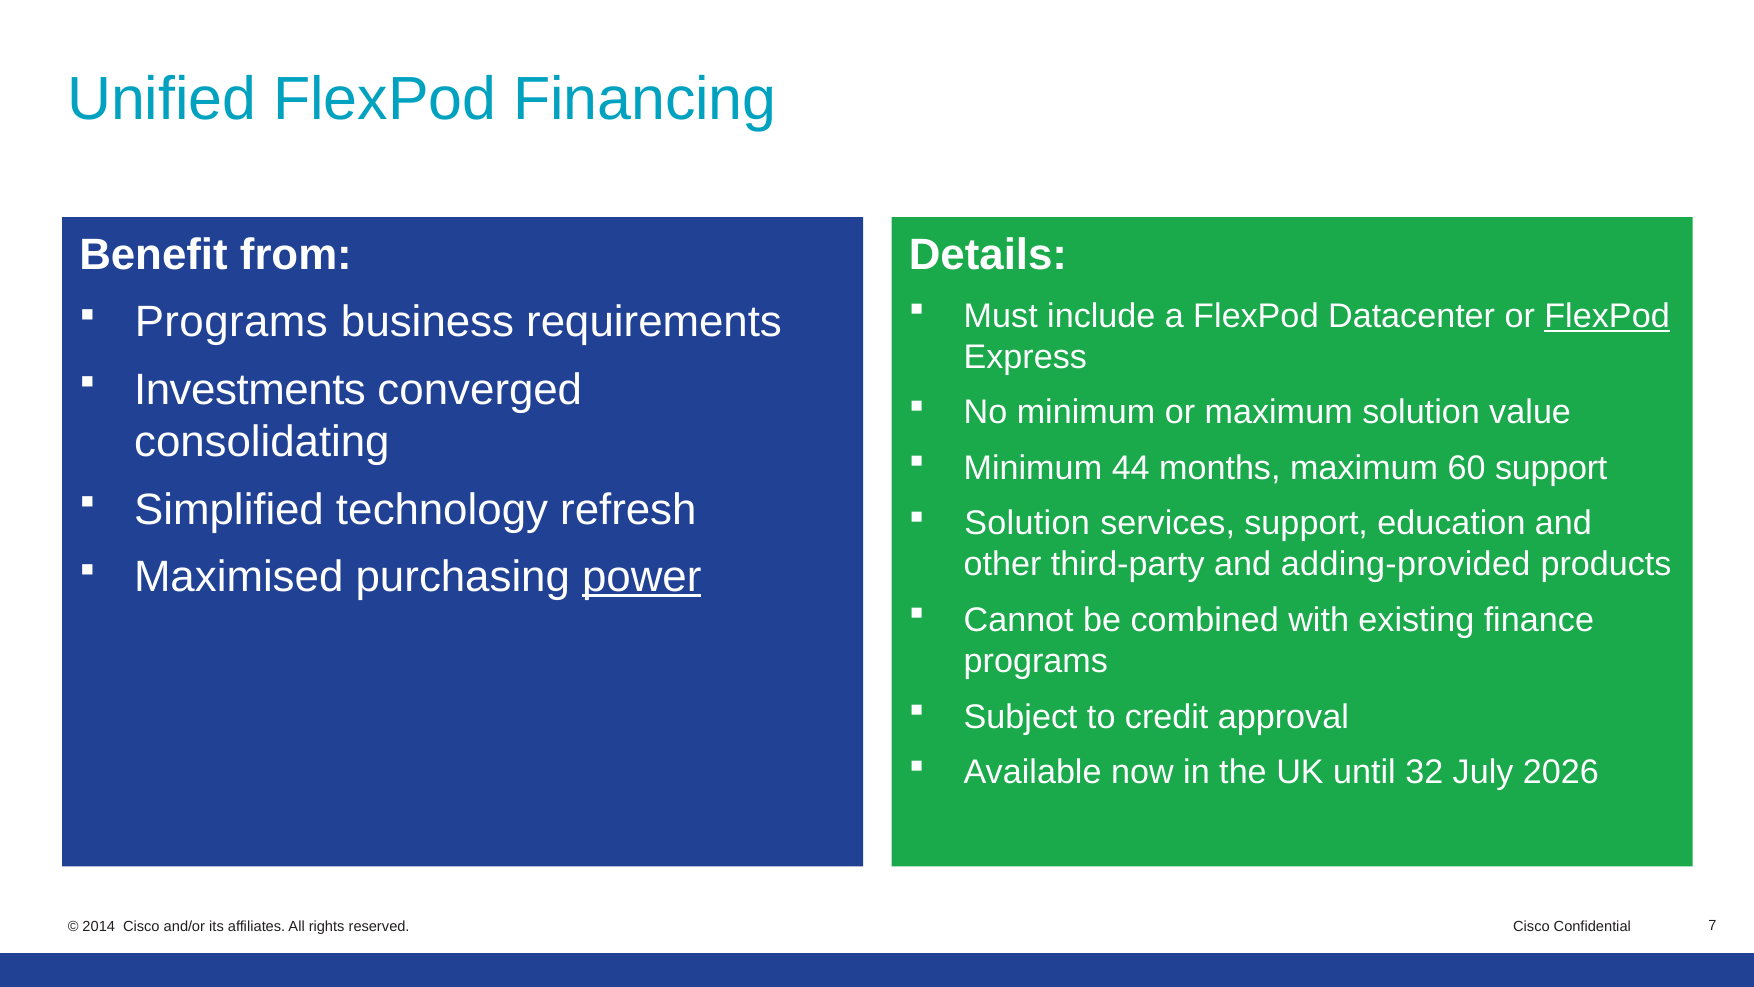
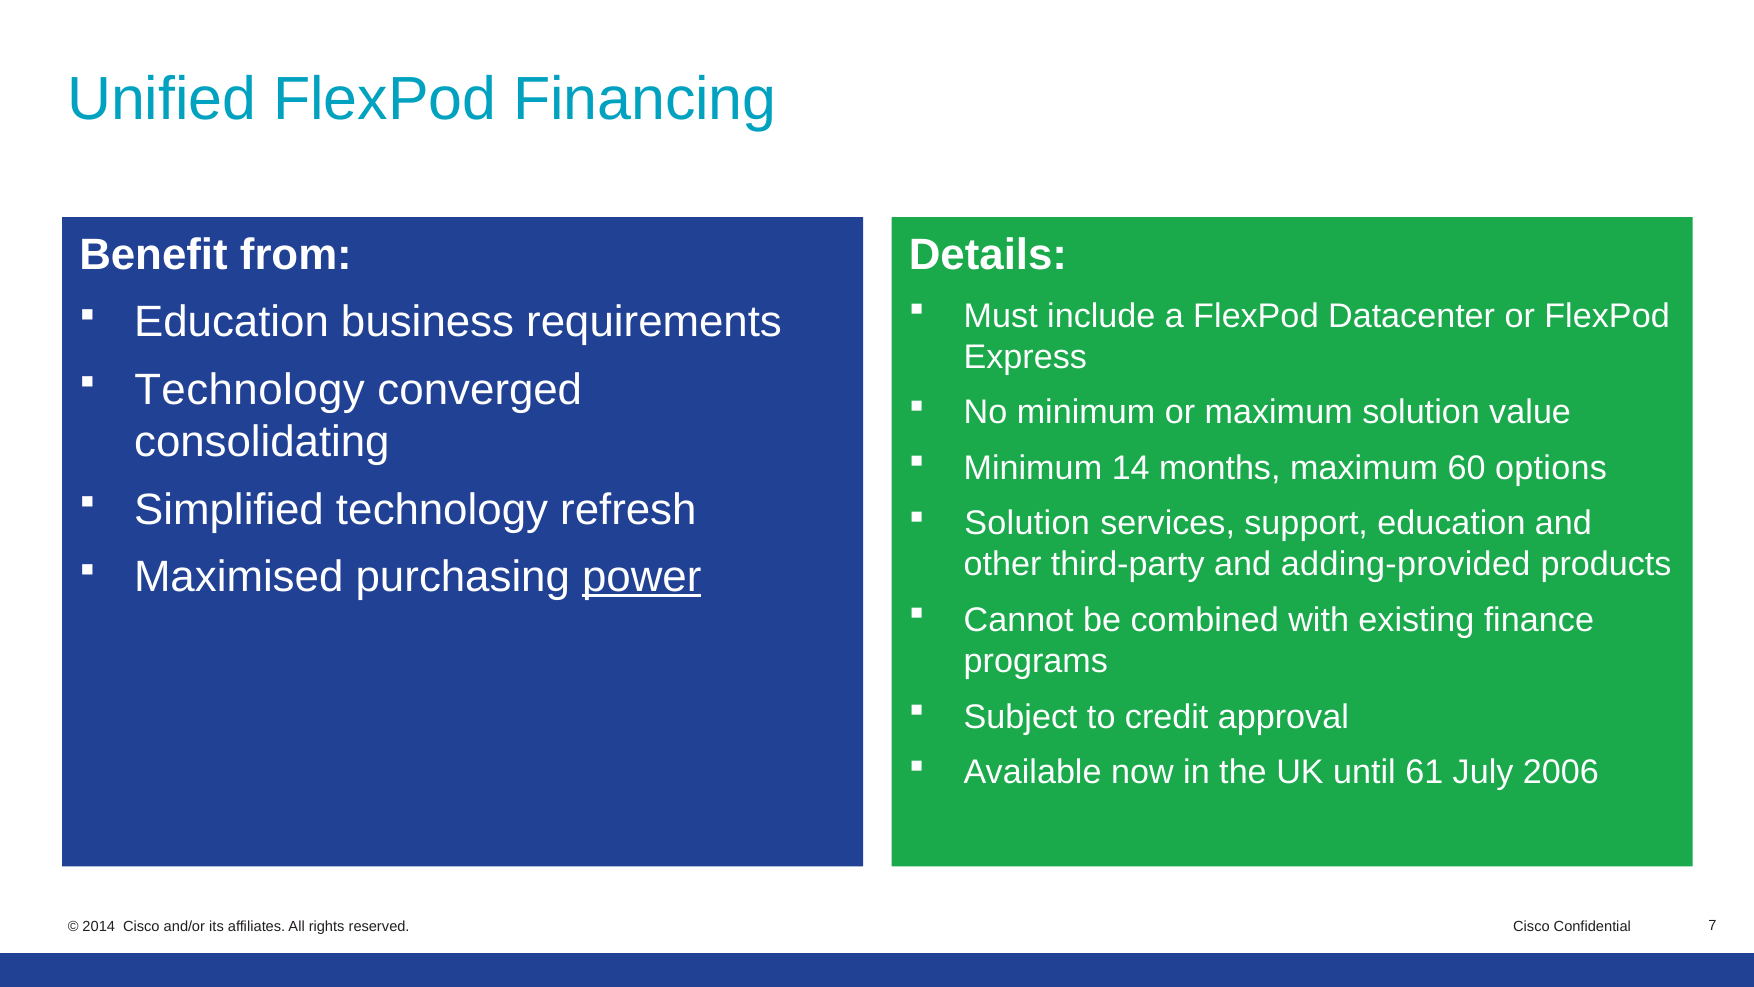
FlexPod underline: present -> none (1607, 316)
Programs: Programs -> Education (232, 322)
Investments: Investments -> Technology (250, 390)
44: 44 -> 14 (1131, 468)
60 support: support -> options (1551, 468)
32: 32 -> 61 (1424, 772)
2026: 2026 -> 2006 (1561, 772)
